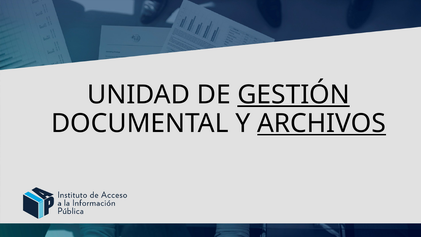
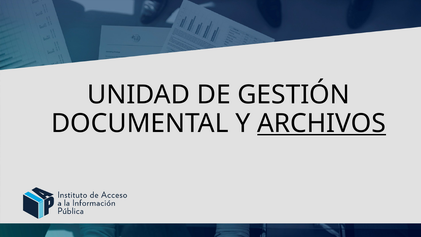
GESTIÓN underline: present -> none (294, 95)
